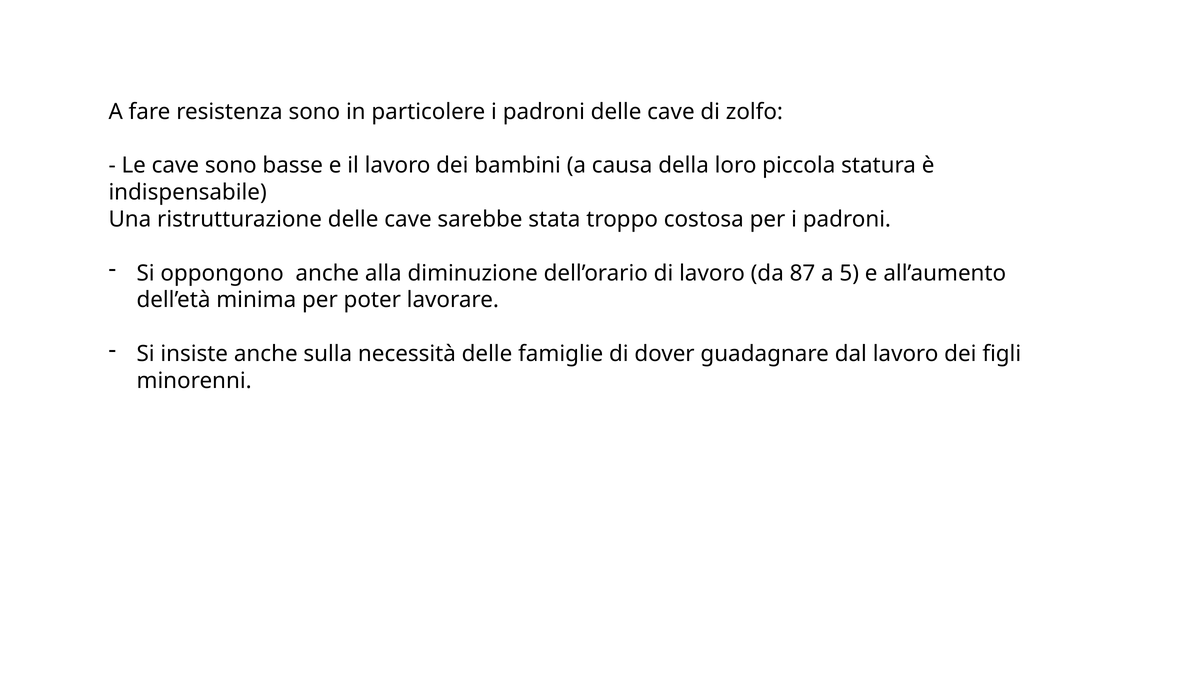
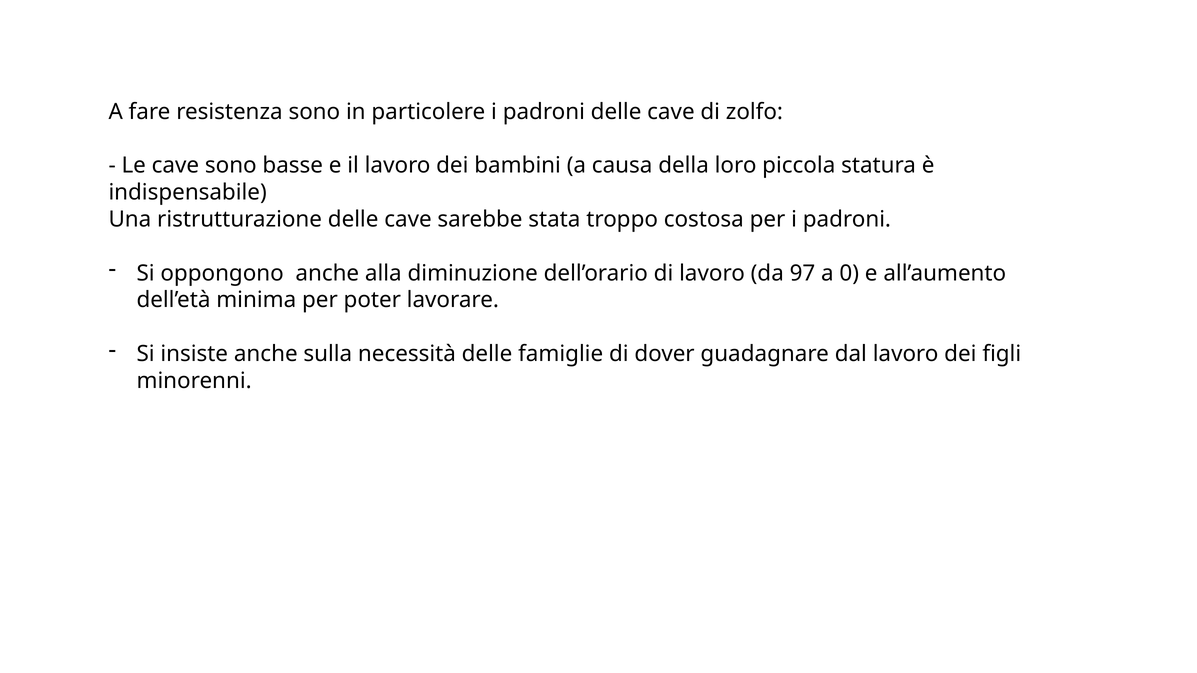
87: 87 -> 97 (802, 273)
5: 5 -> 0 (849, 273)
